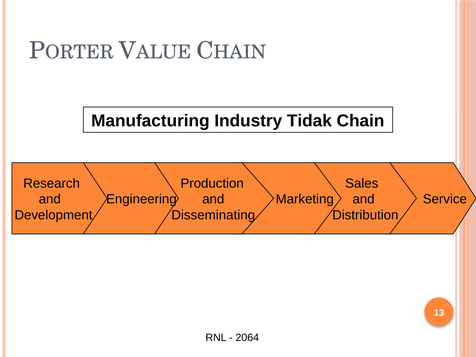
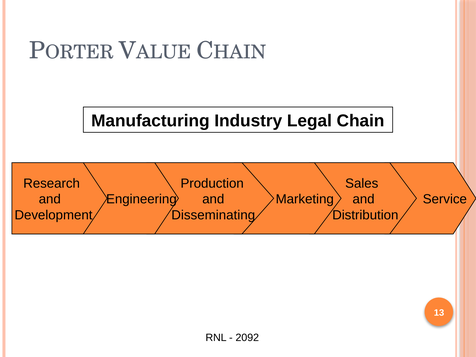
Tidak: Tidak -> Legal (309, 121)
2064: 2064 -> 2092 (247, 338)
